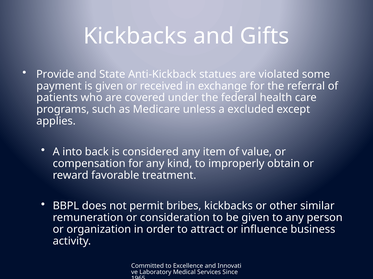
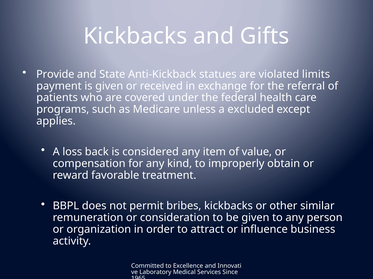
some: some -> limits (316, 74)
into: into -> loss (72, 152)
